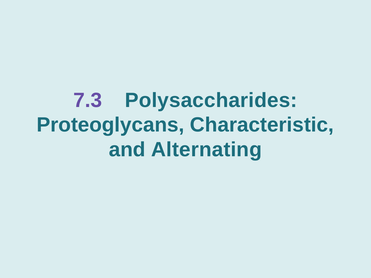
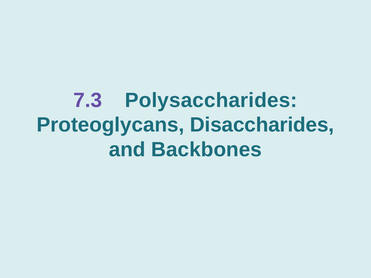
Characteristic: Characteristic -> Disaccharides (262, 125)
Alternating: Alternating -> Backbones (207, 150)
